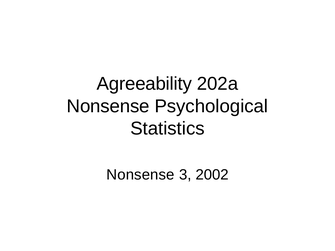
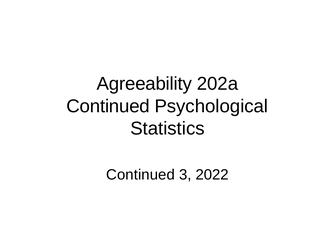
Nonsense: Nonsense -> Continued (108, 106)
Nonsense: Nonsense -> Continued (140, 175)
2002: 2002 -> 2022 (212, 175)
